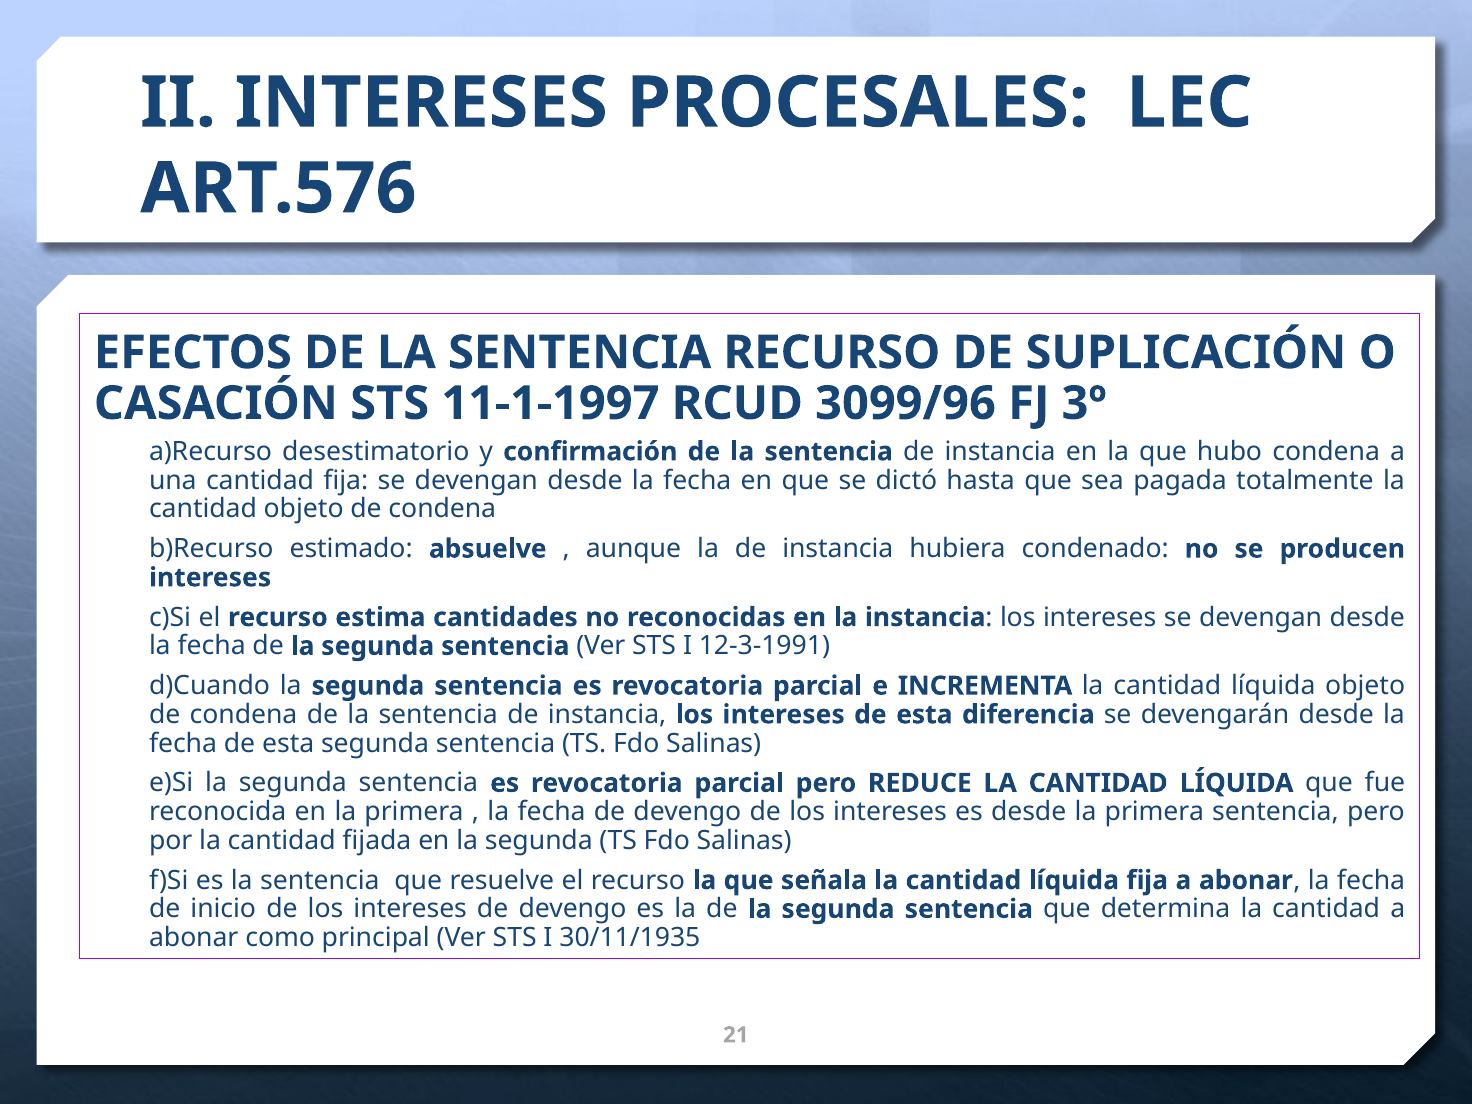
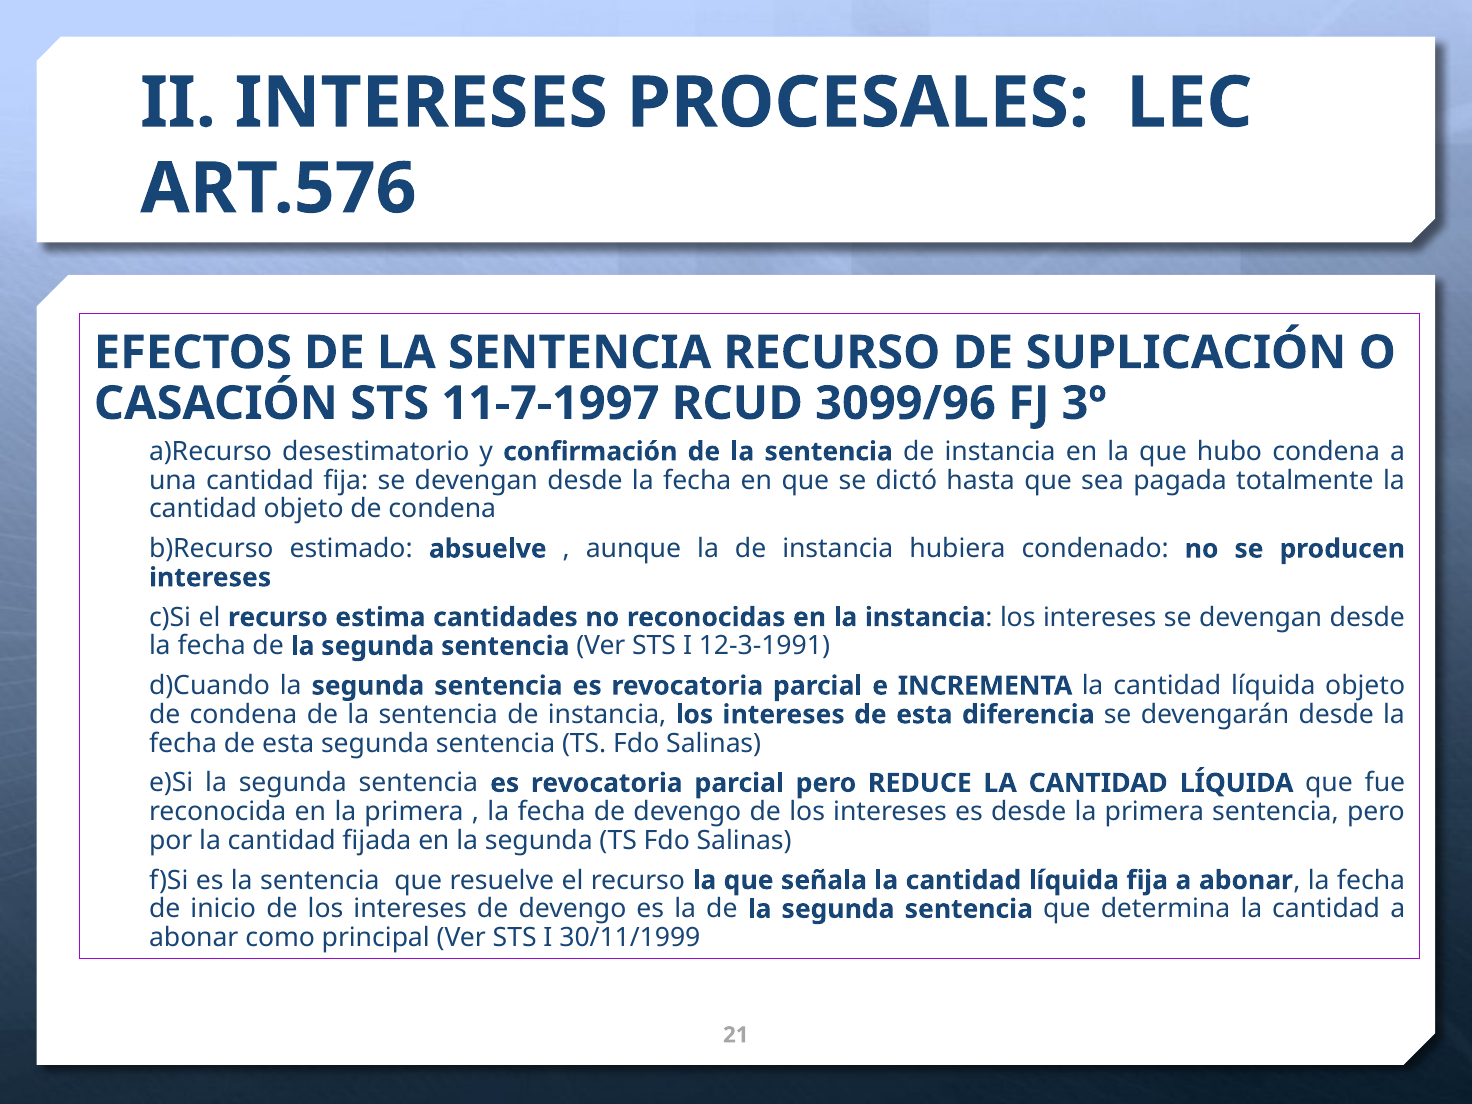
11-1-1997: 11-1-1997 -> 11-7-1997 (550, 403)
30/11/1935: 30/11/1935 -> 30/11/1999 (630, 938)
